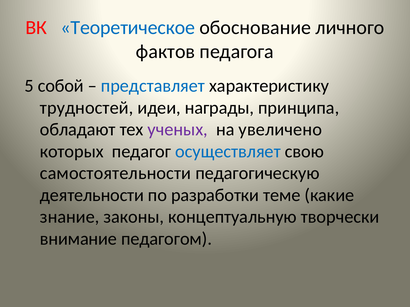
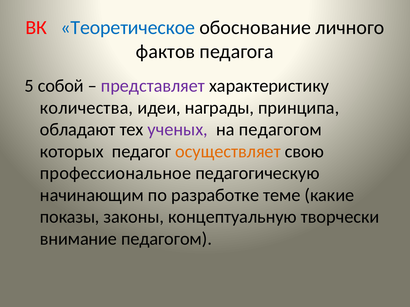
представляет colour: blue -> purple (153, 86)
трудностей: трудностей -> количества (87, 108)
на увеличено: увеличено -> педагогом (280, 130)
осуществляет colour: blue -> orange (228, 152)
самостоятельности: самостоятельности -> профессиональное (116, 173)
деятельности: деятельности -> начинающим (92, 195)
разработки: разработки -> разработке (215, 195)
знание: знание -> показы (70, 217)
